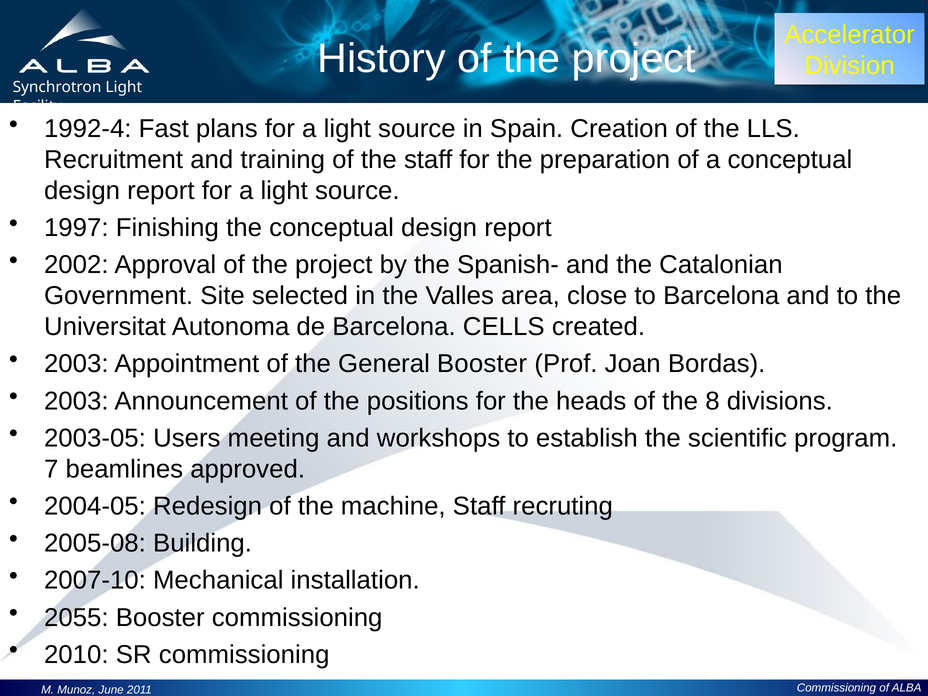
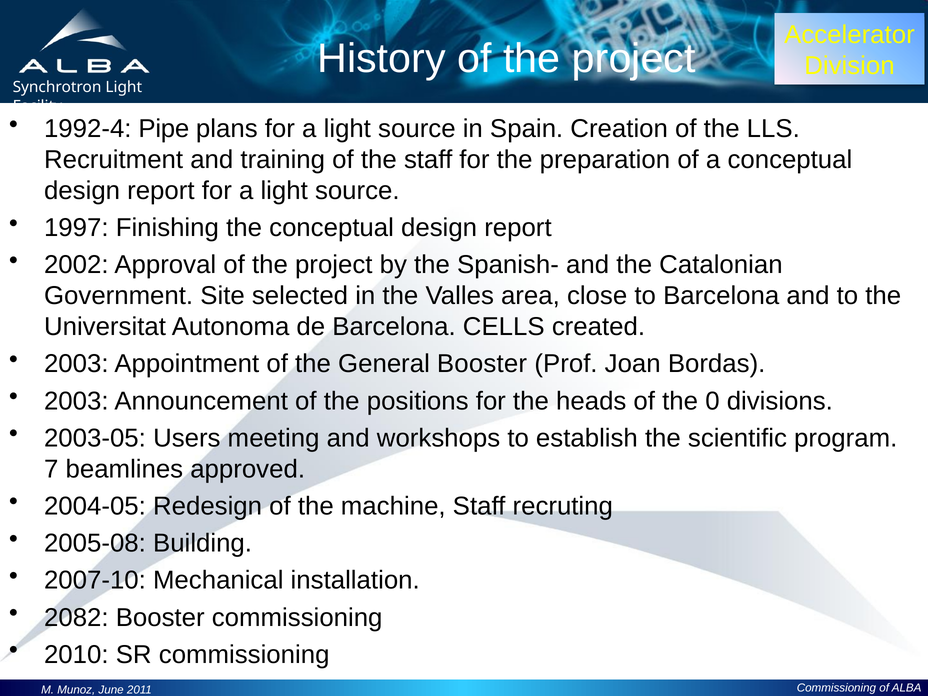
Fast: Fast -> Pipe (164, 129)
8: 8 -> 0 (712, 401)
2055: 2055 -> 2082 (76, 618)
